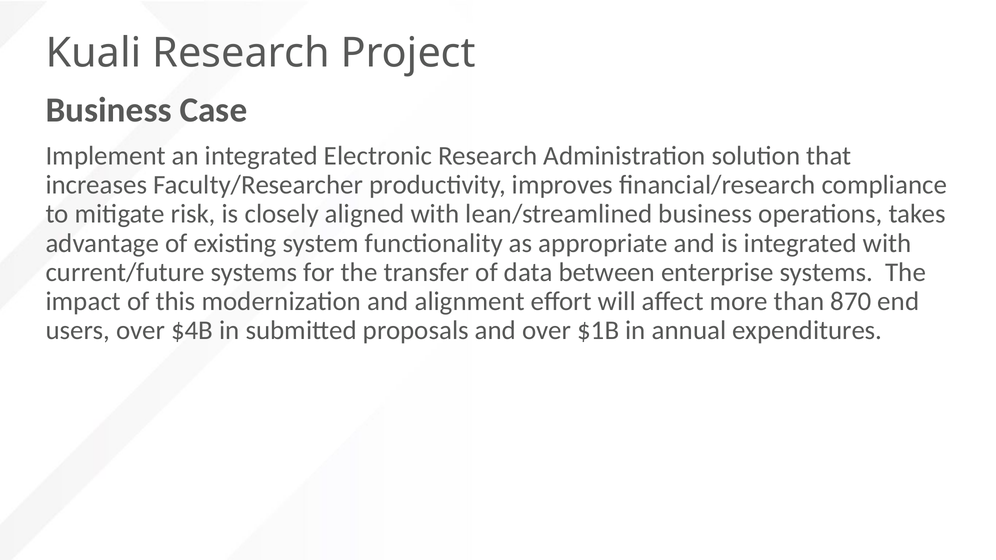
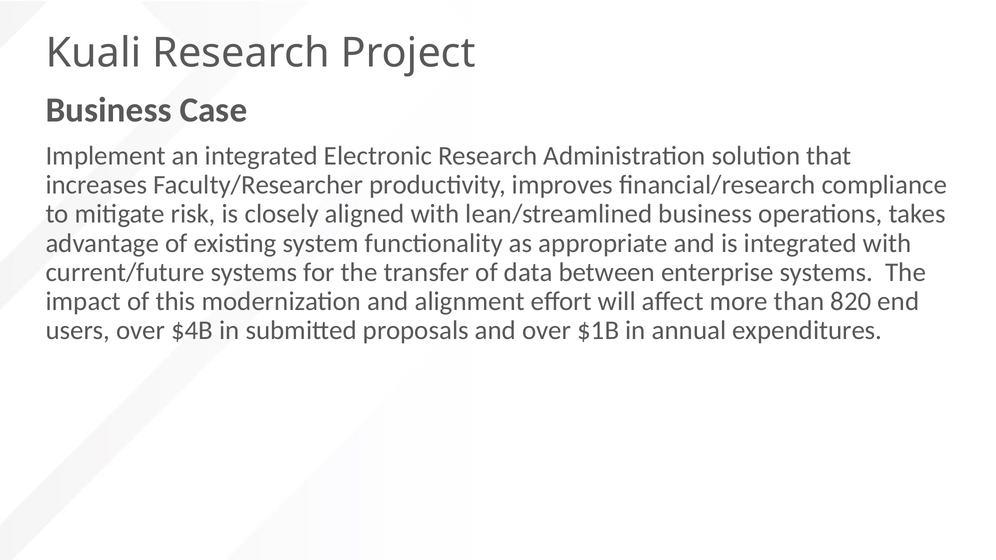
870: 870 -> 820 (851, 302)
